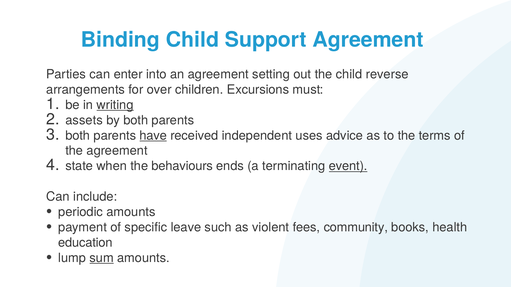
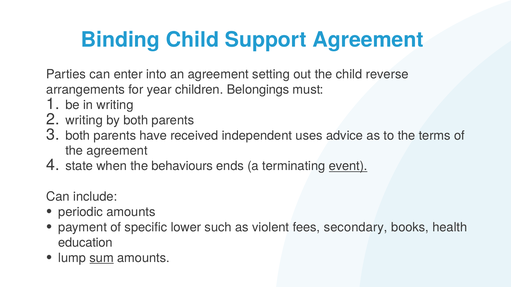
over: over -> year (159, 90)
Excursions: Excursions -> Belongings (258, 90)
writing underline: present -> none (115, 105)
assets: assets -> writing (84, 120)
have underline: present -> none (153, 136)
leave: leave -> lower (186, 228)
community: community -> secondary (356, 228)
